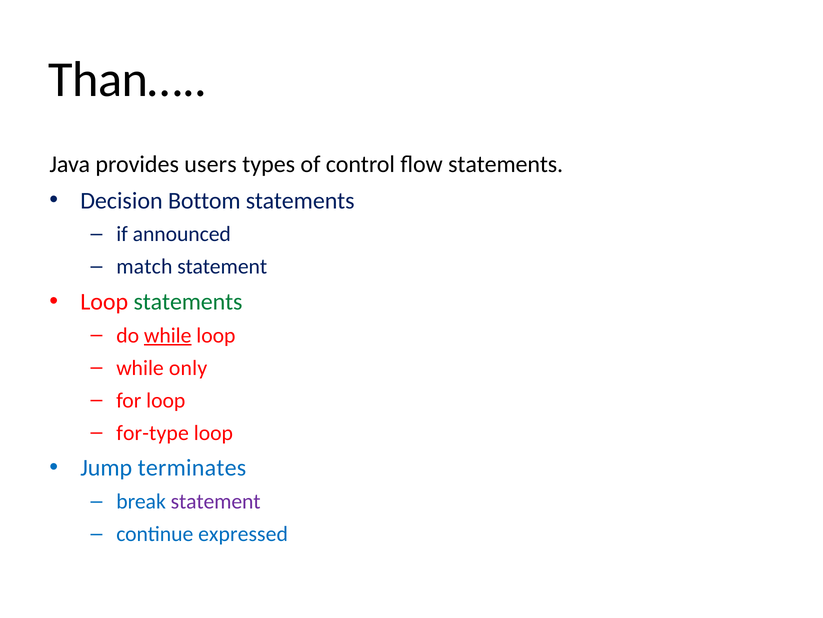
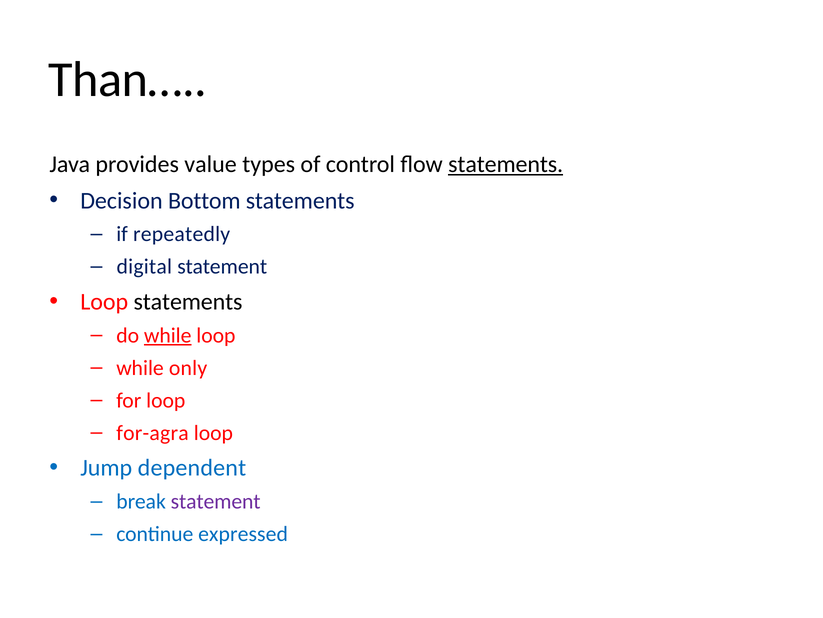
users: users -> value (211, 164)
statements underline: none -> present (506, 164)
announced: announced -> repeatedly (182, 234)
match: match -> digital (144, 266)
statements colour: green -> black (188, 301)
for-type: for-type -> for-agra (153, 432)
terminates: terminates -> dependent (192, 467)
